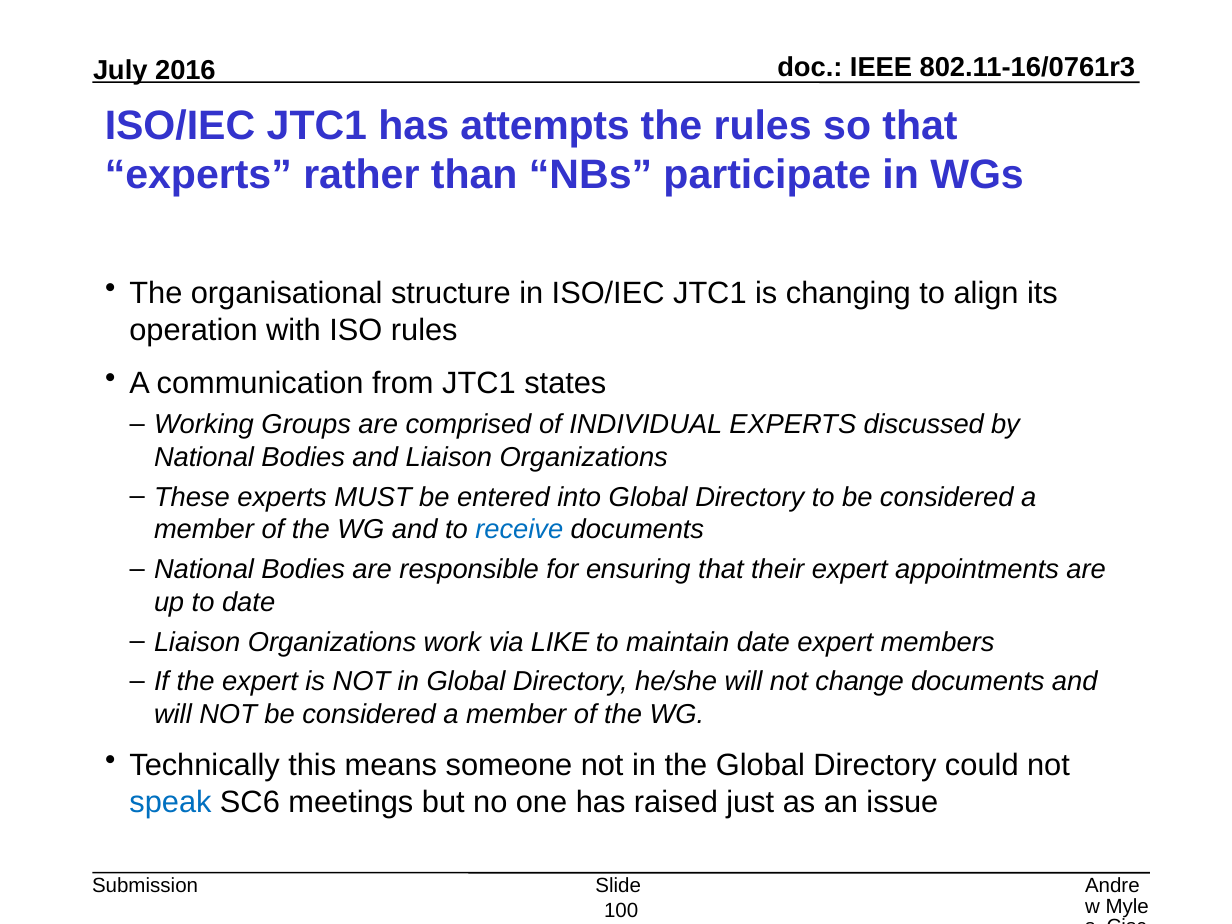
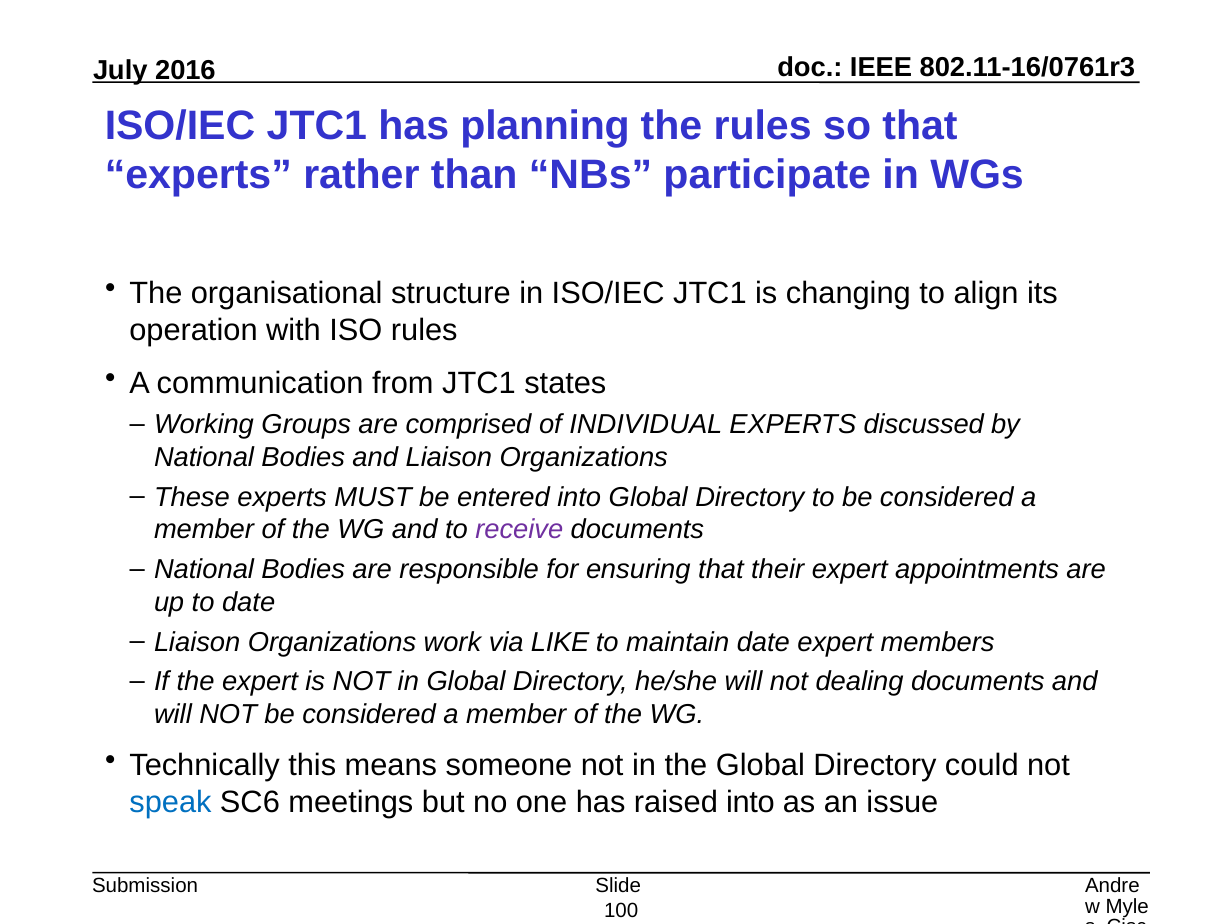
attempts: attempts -> planning (545, 126)
receive colour: blue -> purple (519, 530)
change: change -> dealing (860, 682)
raised just: just -> into (750, 802)
